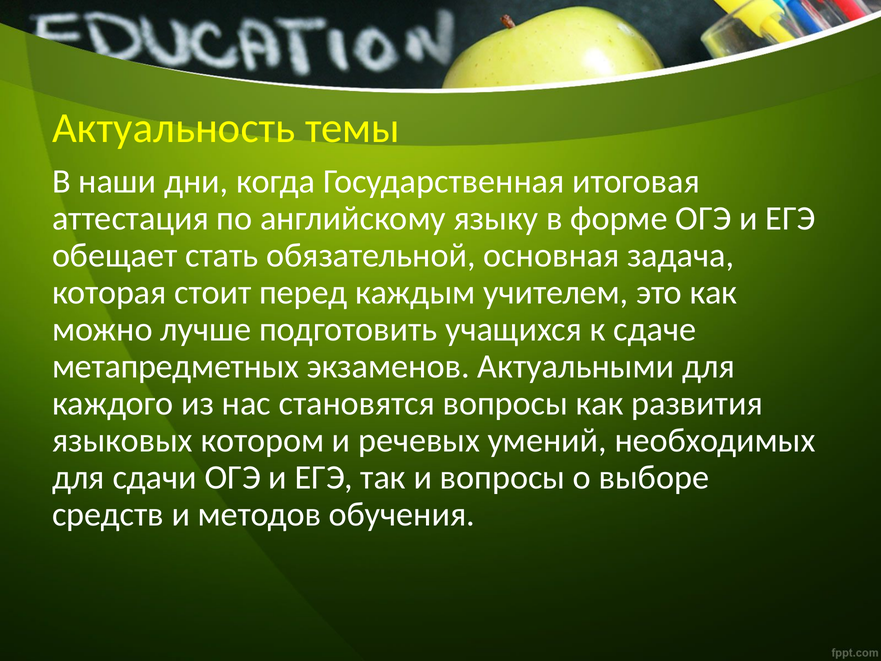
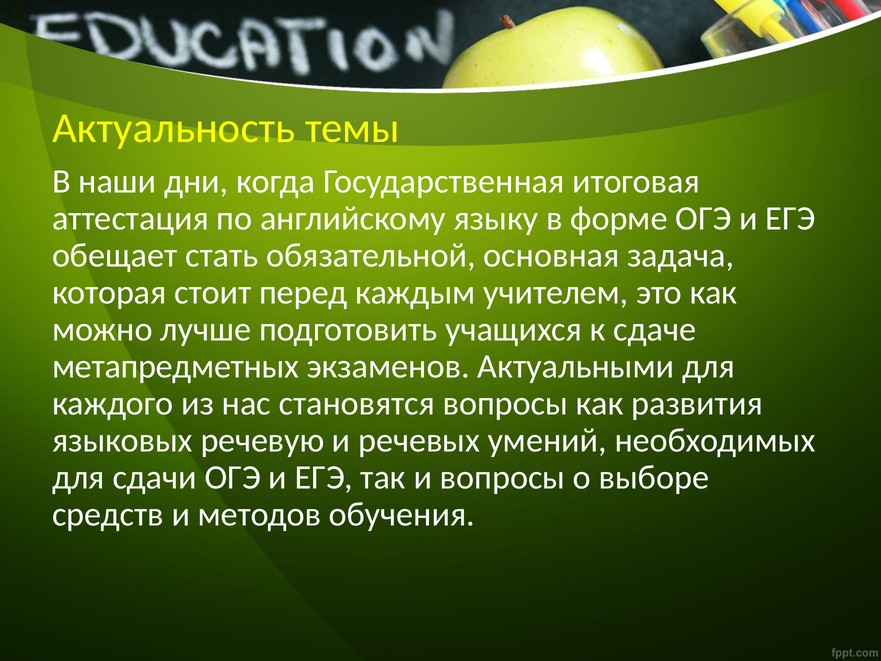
котором: котором -> речевую (262, 440)
